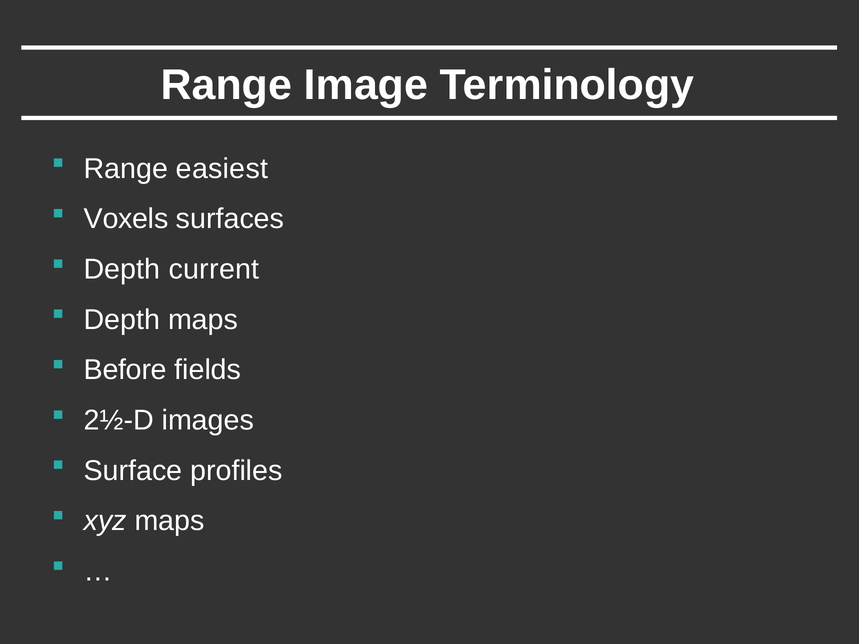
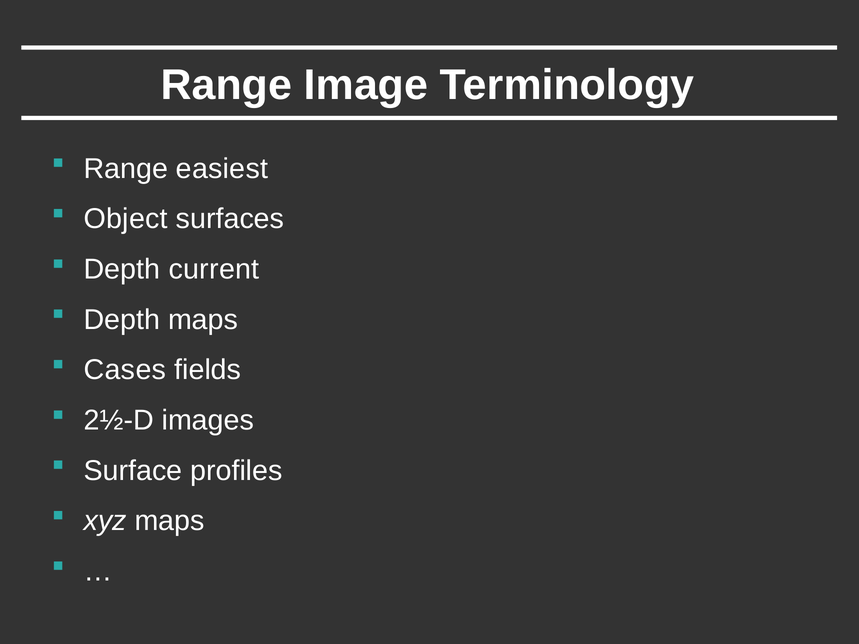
Voxels: Voxels -> Object (126, 219)
Before: Before -> Cases (125, 370)
